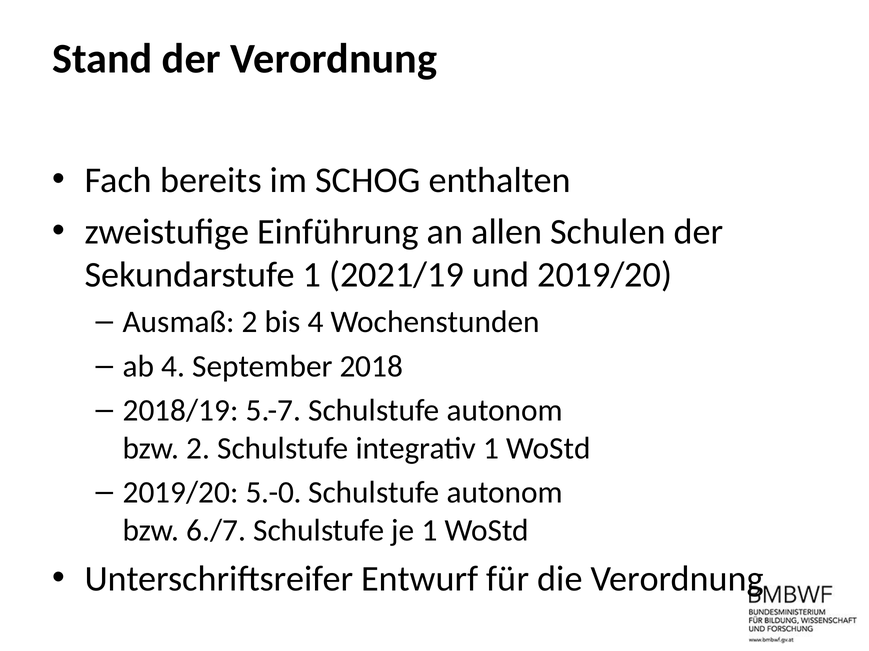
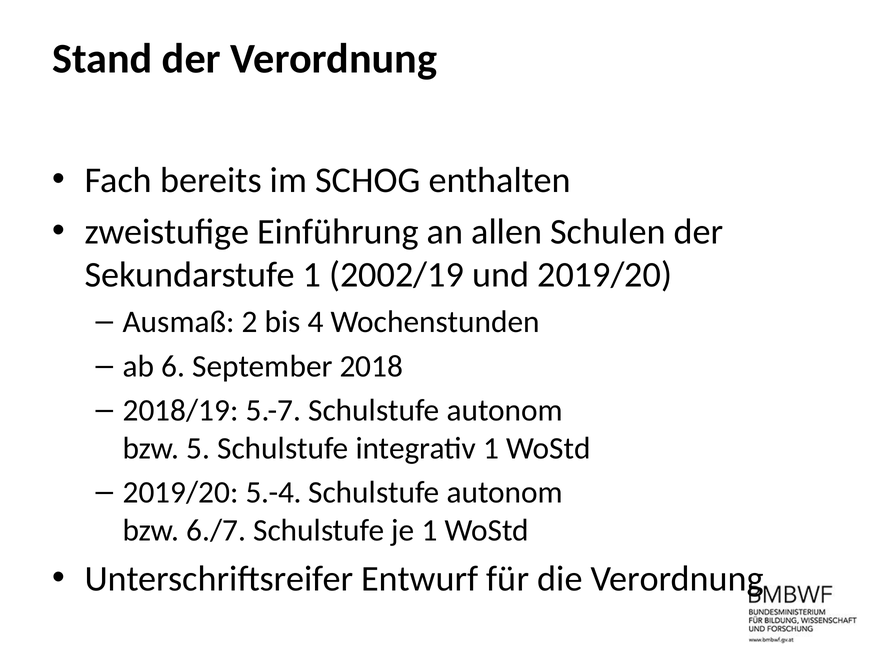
2021/19: 2021/19 -> 2002/19 (397, 275)
ab 4: 4 -> 6 (173, 367)
bzw 2: 2 -> 5 (198, 449)
5.-0: 5.-0 -> 5.-4 (274, 493)
